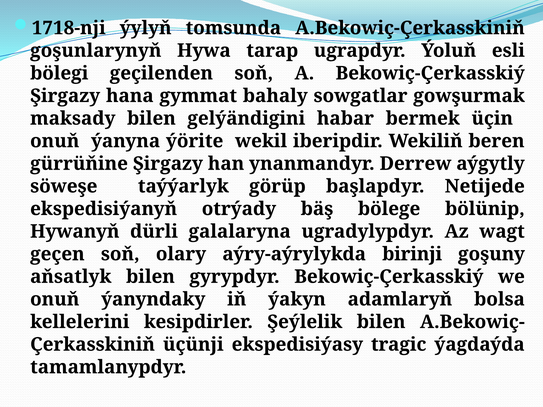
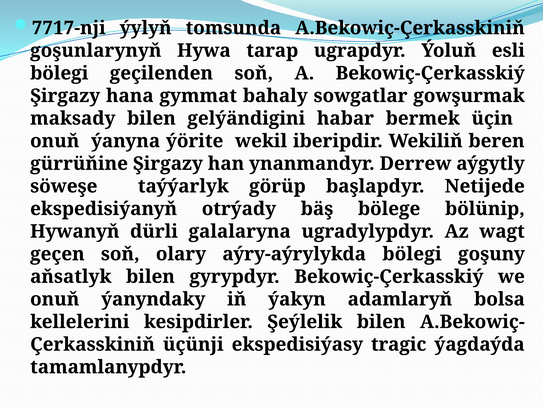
1718-nji: 1718-nji -> 7717-nji (69, 28)
aýry-aýrylykda birinji: birinji -> bölegi (412, 254)
